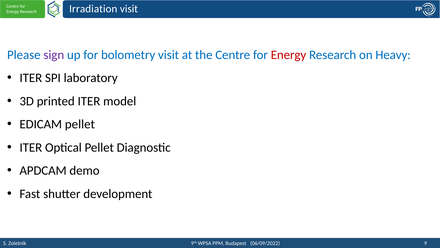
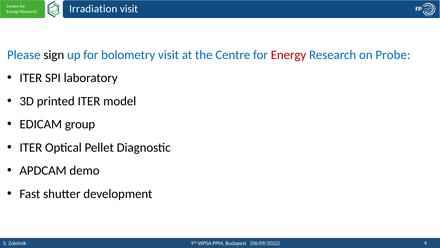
sign colour: purple -> black (54, 55)
Heavy: Heavy -> Probe (393, 55)
EDICAM pellet: pellet -> group (80, 124)
